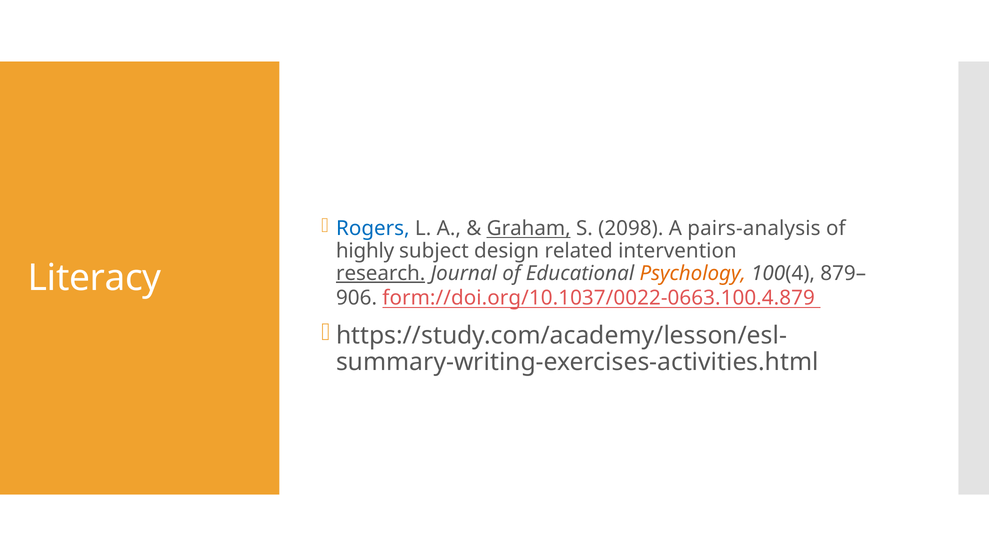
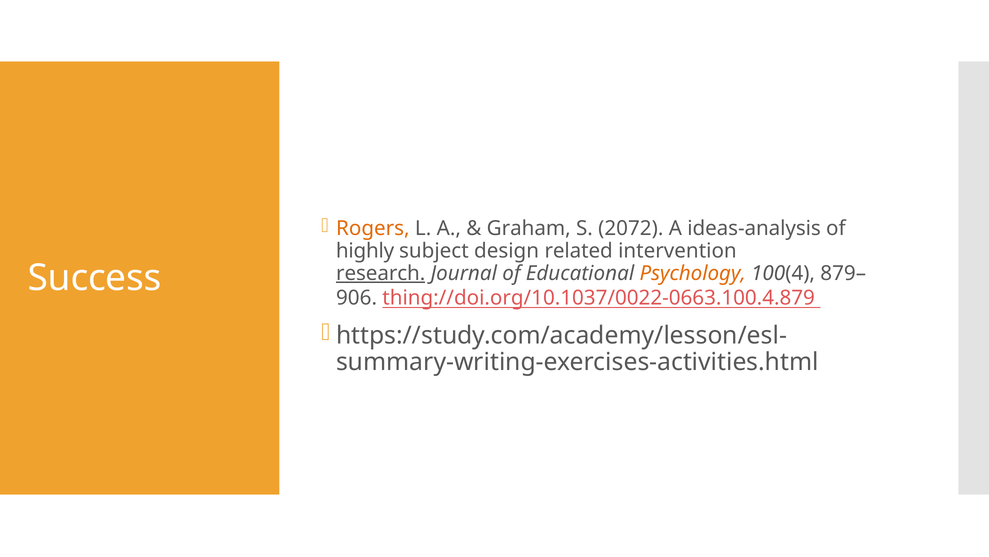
Rogers colour: blue -> orange (373, 228)
Graham underline: present -> none (529, 228)
2098: 2098 -> 2072 (631, 228)
pairs-analysis: pairs-analysis -> ideas-analysis (754, 228)
Literacy: Literacy -> Success (95, 278)
form://doi.org/10.1037/0022-0663.100.4.879: form://doi.org/10.1037/0022-0663.100.4.879 -> thing://doi.org/10.1037/0022-0663.100.4.879 (599, 298)
